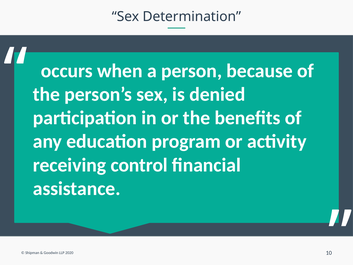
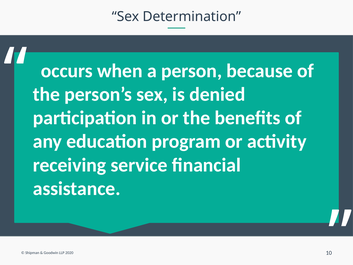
control: control -> service (139, 165)
